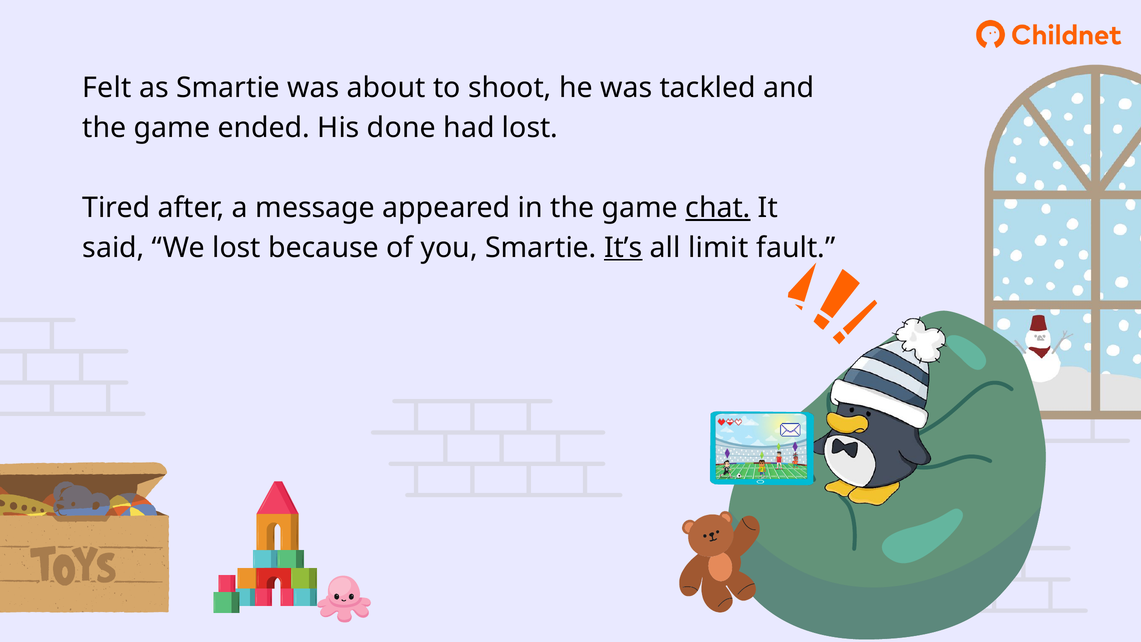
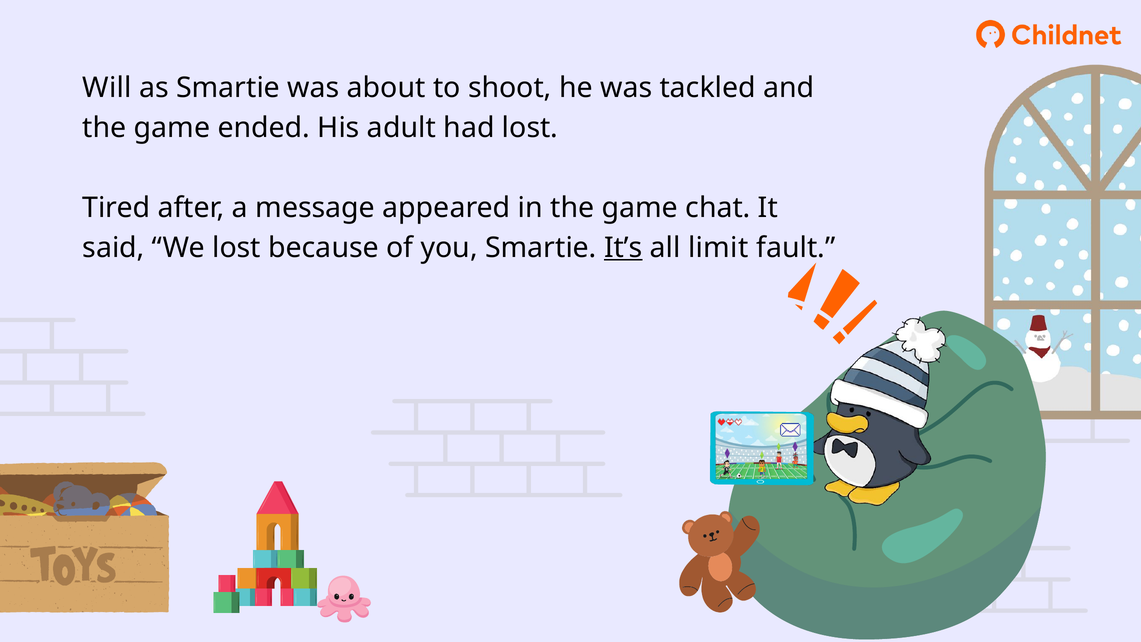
Felt: Felt -> Will (107, 88)
done: done -> adult (401, 128)
chat underline: present -> none (718, 208)
